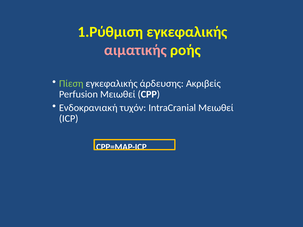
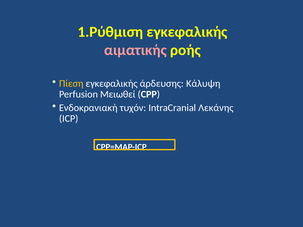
Πίεση colour: light green -> yellow (71, 84)
Ακριβείς: Ακριβείς -> Κάλυψη (203, 84)
IntraCranial Μειωθεί: Μειωθεί -> Λεκάνης (216, 108)
